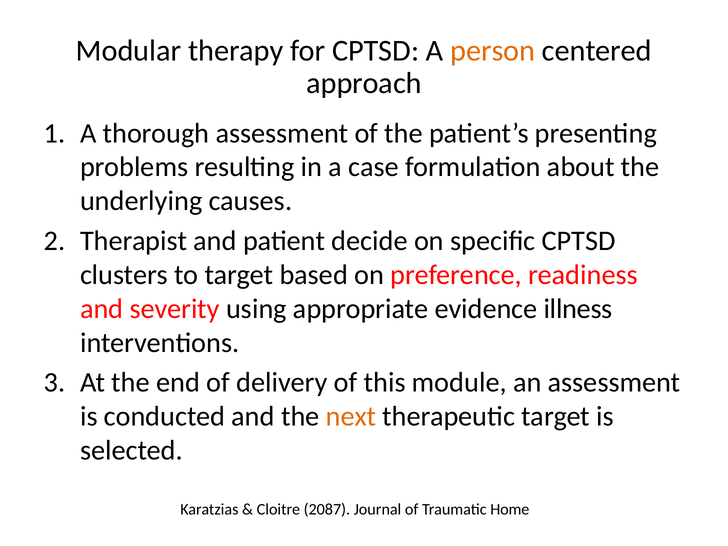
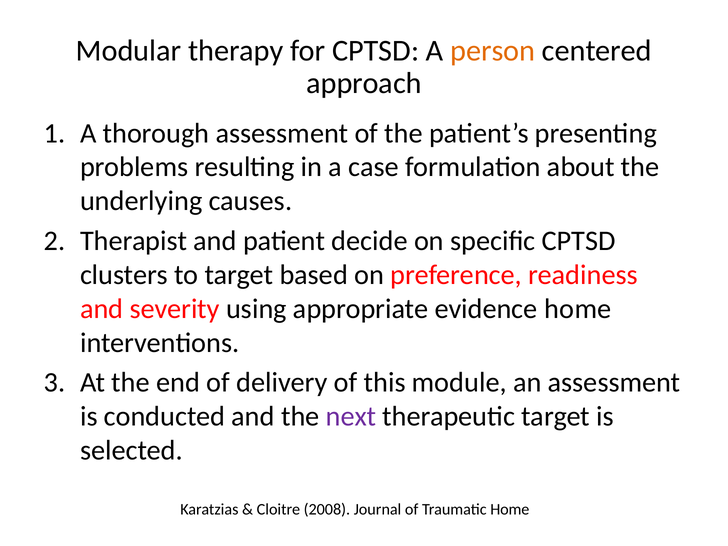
evidence illness: illness -> home (578, 309)
next colour: orange -> purple (351, 416)
2087: 2087 -> 2008 (327, 510)
